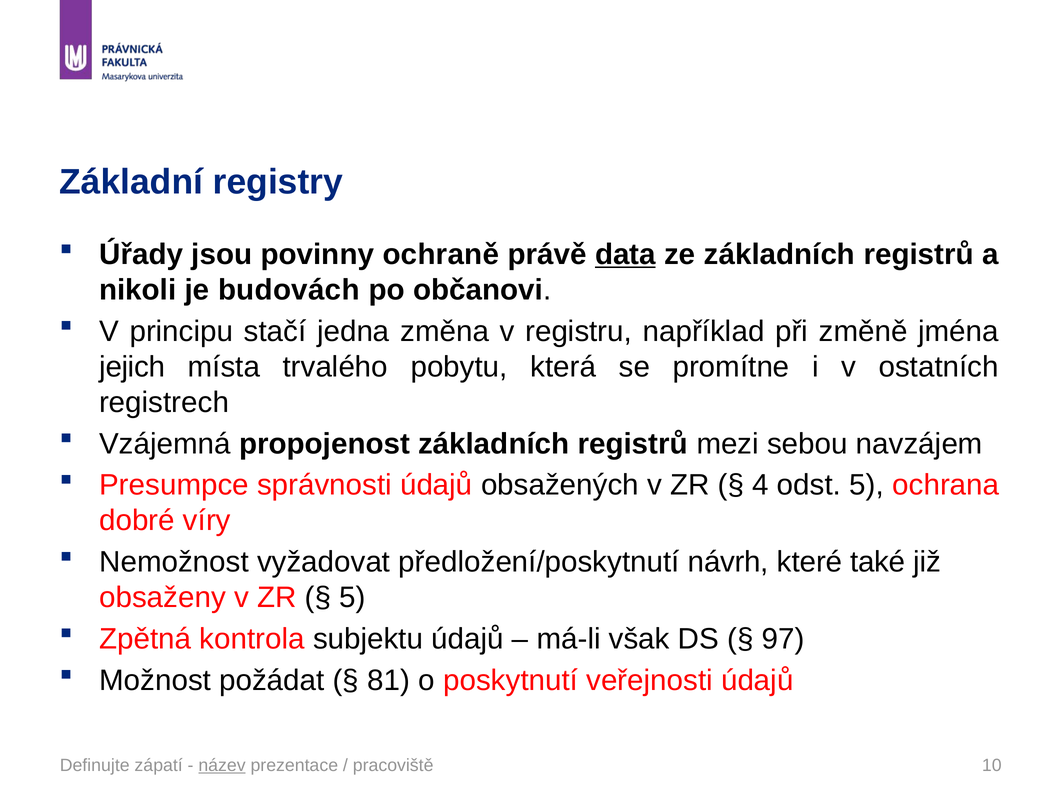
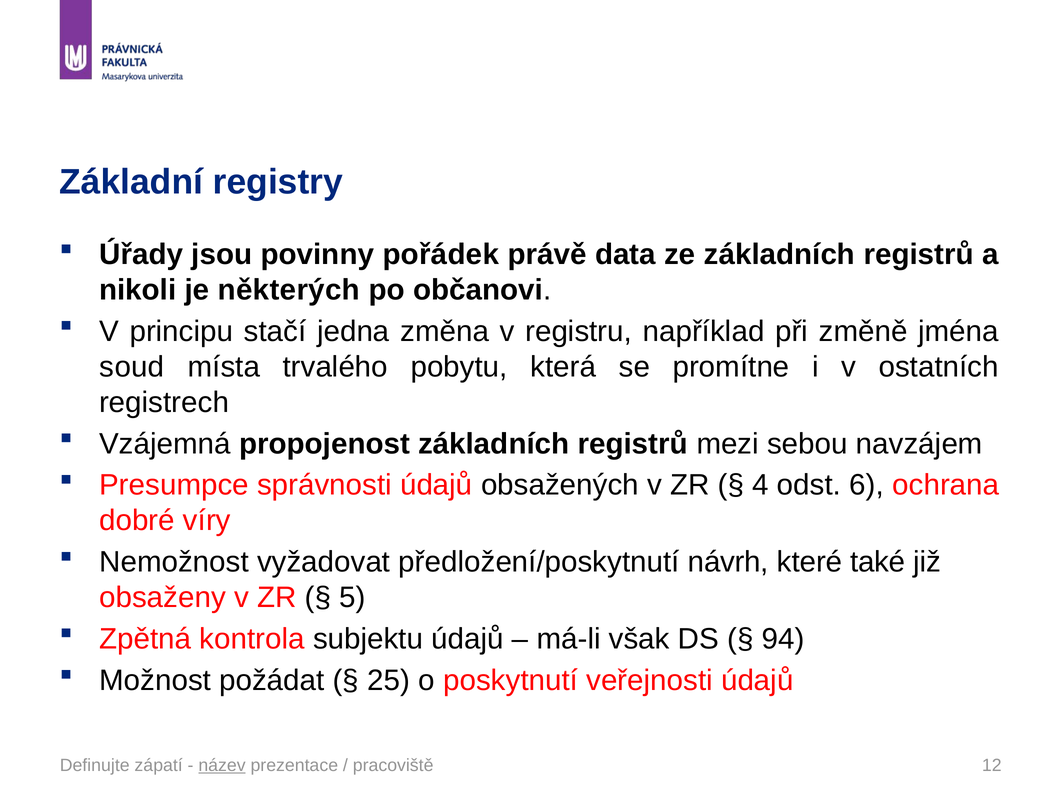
ochraně: ochraně -> pořádek (441, 255)
data underline: present -> none (625, 255)
budovách: budovách -> některých (289, 290)
jejich: jejich -> soud (132, 367)
odst 5: 5 -> 6 (867, 485)
97: 97 -> 94 (783, 639)
81: 81 -> 25 (389, 680)
10: 10 -> 12 (992, 766)
